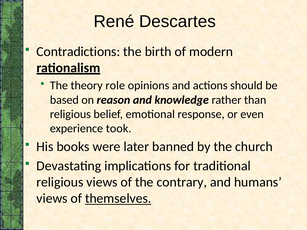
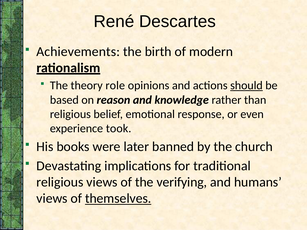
Contradictions: Contradictions -> Achievements (78, 52)
should underline: none -> present (246, 86)
contrary: contrary -> verifying (182, 182)
